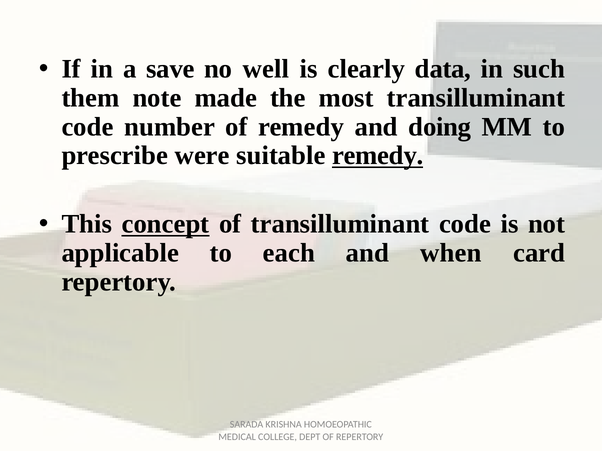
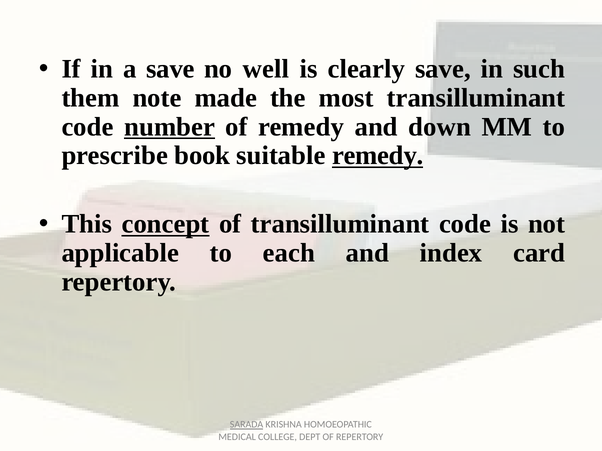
clearly data: data -> save (443, 69)
number underline: none -> present (170, 127)
doing: doing -> down (440, 127)
were: were -> book (202, 156)
when: when -> index (451, 253)
SARADA underline: none -> present (247, 425)
